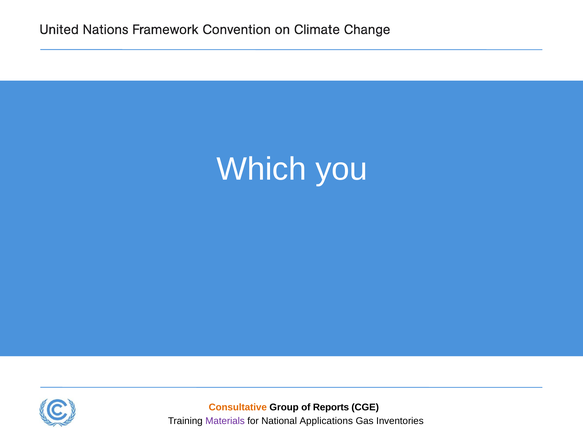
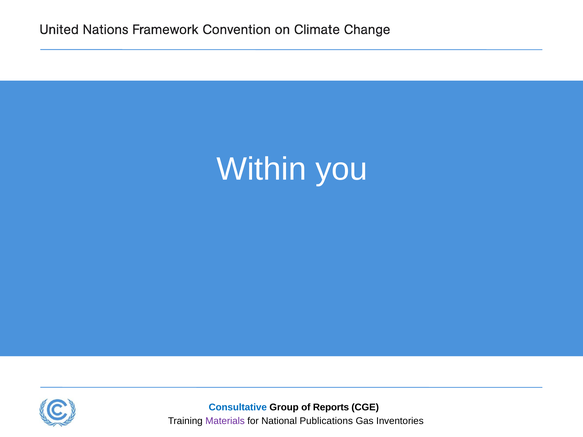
Which: Which -> Within (261, 169)
Consultative colour: orange -> blue (238, 408)
Applications: Applications -> Publications (326, 421)
